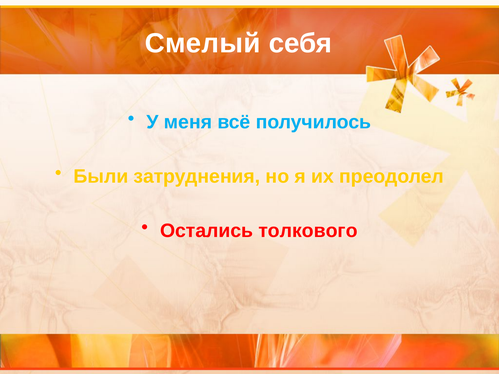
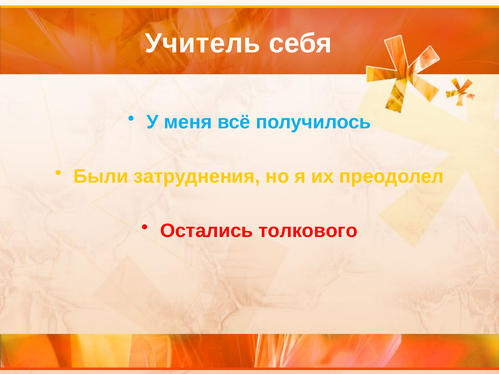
Смелый: Смелый -> Учитель (203, 43)
